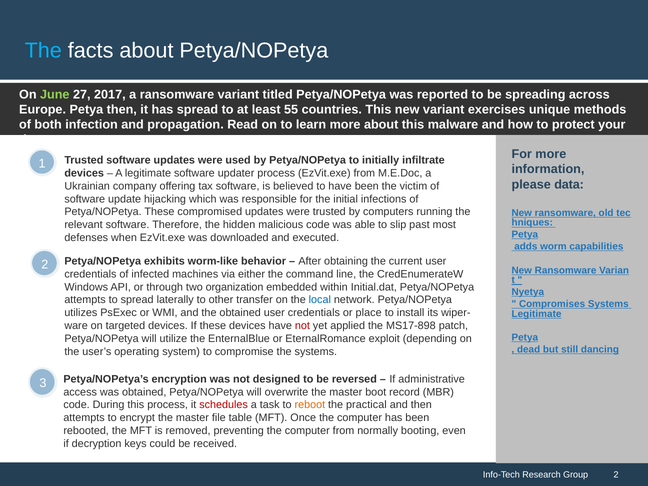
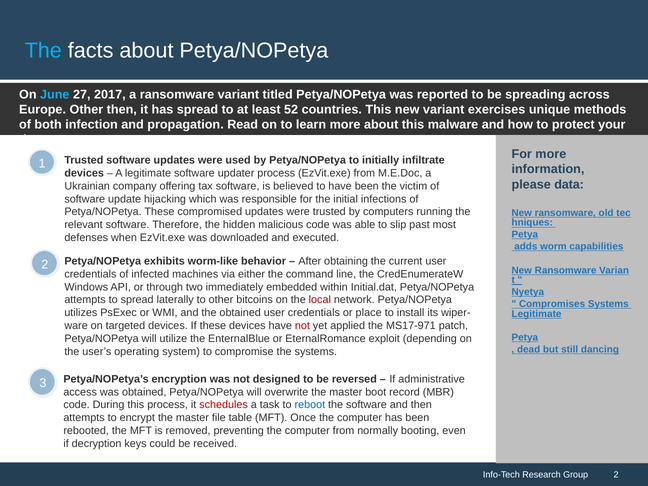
June colour: light green -> light blue (55, 94)
Europe Petya: Petya -> Other (86, 110)
55: 55 -> 52 (291, 110)
organization: organization -> immediately (234, 287)
transfer: transfer -> bitcoins (255, 300)
local colour: blue -> red (320, 300)
MS17-898: MS17-898 -> MS17-971 (411, 326)
reboot colour: orange -> blue (310, 405)
the practical: practical -> software (366, 405)
